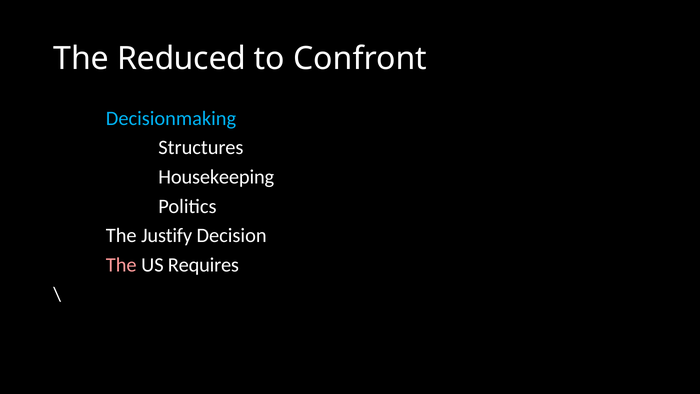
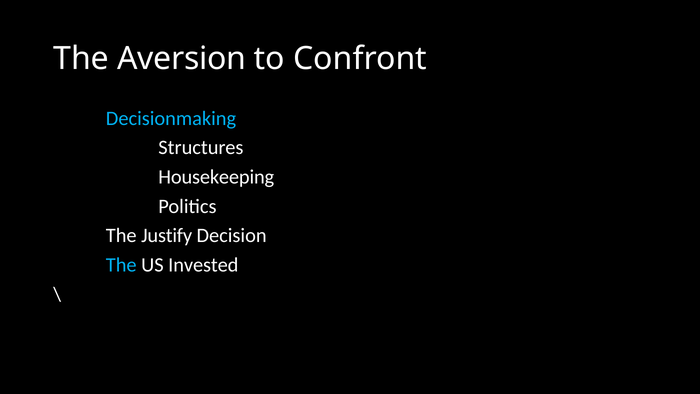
Reduced: Reduced -> Aversion (182, 59)
The colour: pink -> light blue (121, 265)
Requires: Requires -> Invested (203, 265)
